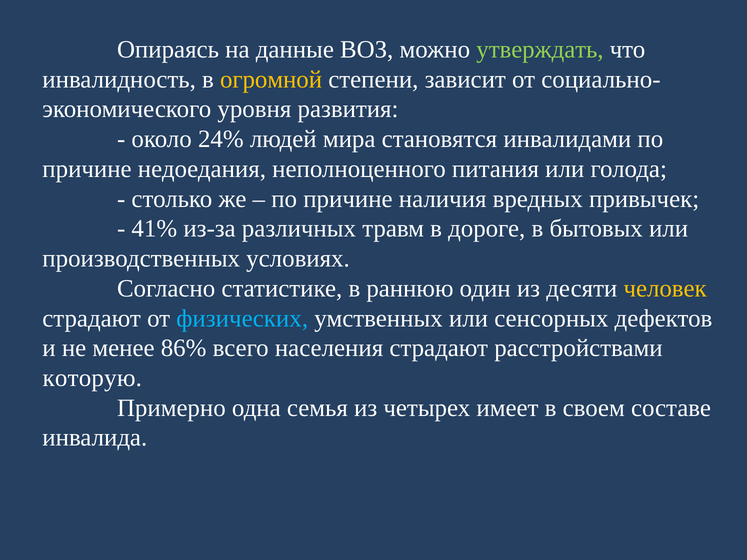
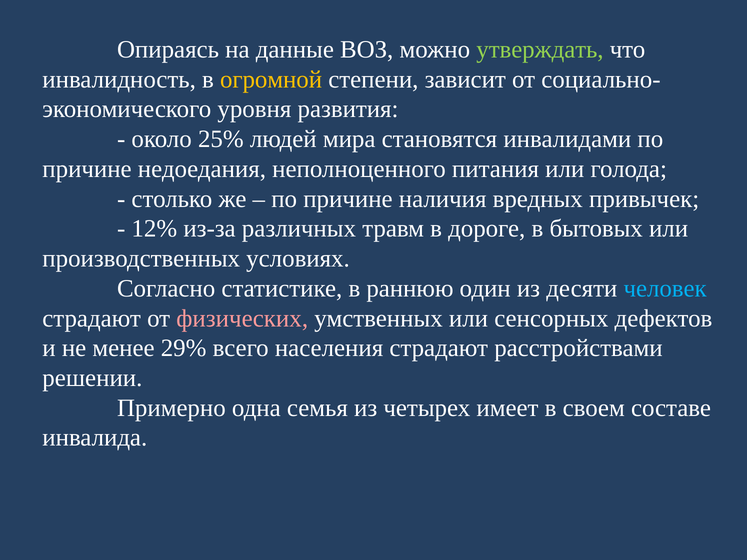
24%: 24% -> 25% (221, 139)
41%: 41% -> 12% (154, 229)
человек colour: yellow -> light blue (665, 289)
физических colour: light blue -> pink (242, 318)
86%: 86% -> 29% (184, 348)
которую: которую -> решении (92, 378)
